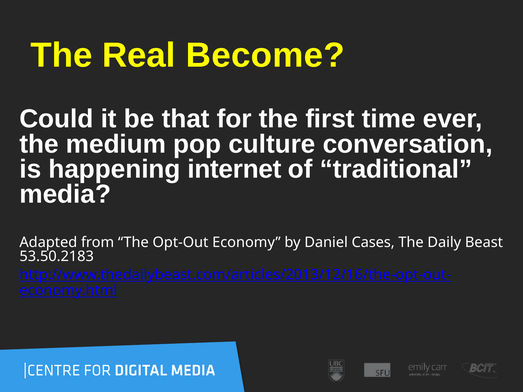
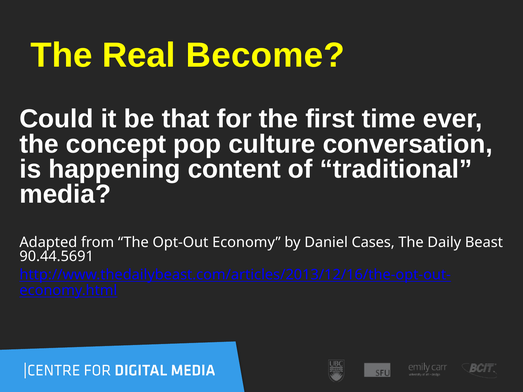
medium: medium -> concept (116, 144)
internet: internet -> content (234, 169)
53.50.2183: 53.50.2183 -> 90.44.5691 (57, 256)
